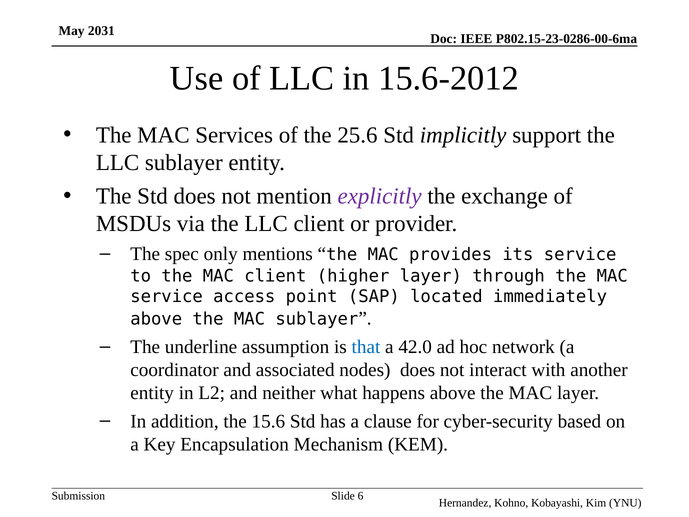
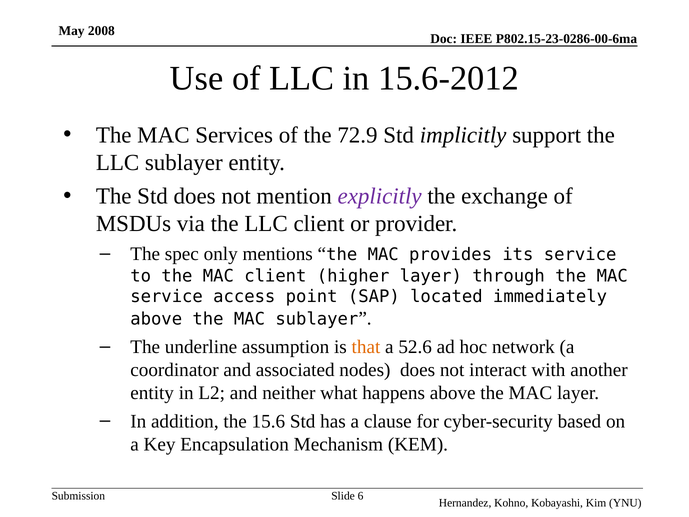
2031: 2031 -> 2008 (101, 31)
25.6: 25.6 -> 72.9 (357, 135)
that colour: blue -> orange (366, 347)
42.0: 42.0 -> 52.6 (415, 347)
